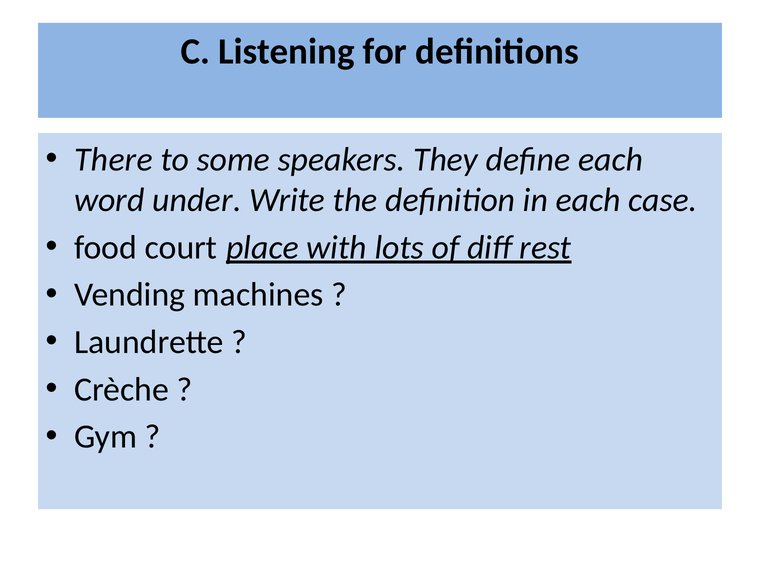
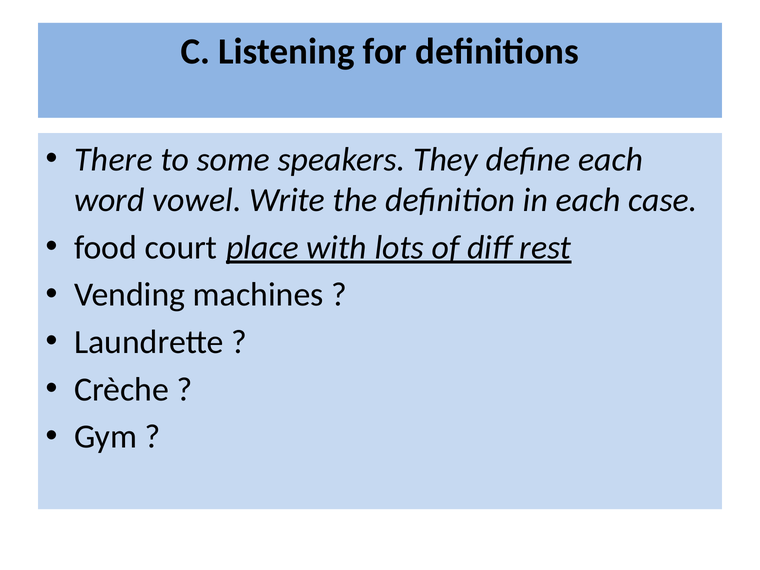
under: under -> vowel (197, 200)
